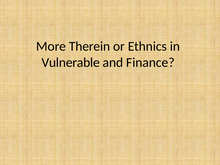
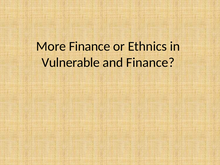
More Therein: Therein -> Finance (90, 46)
